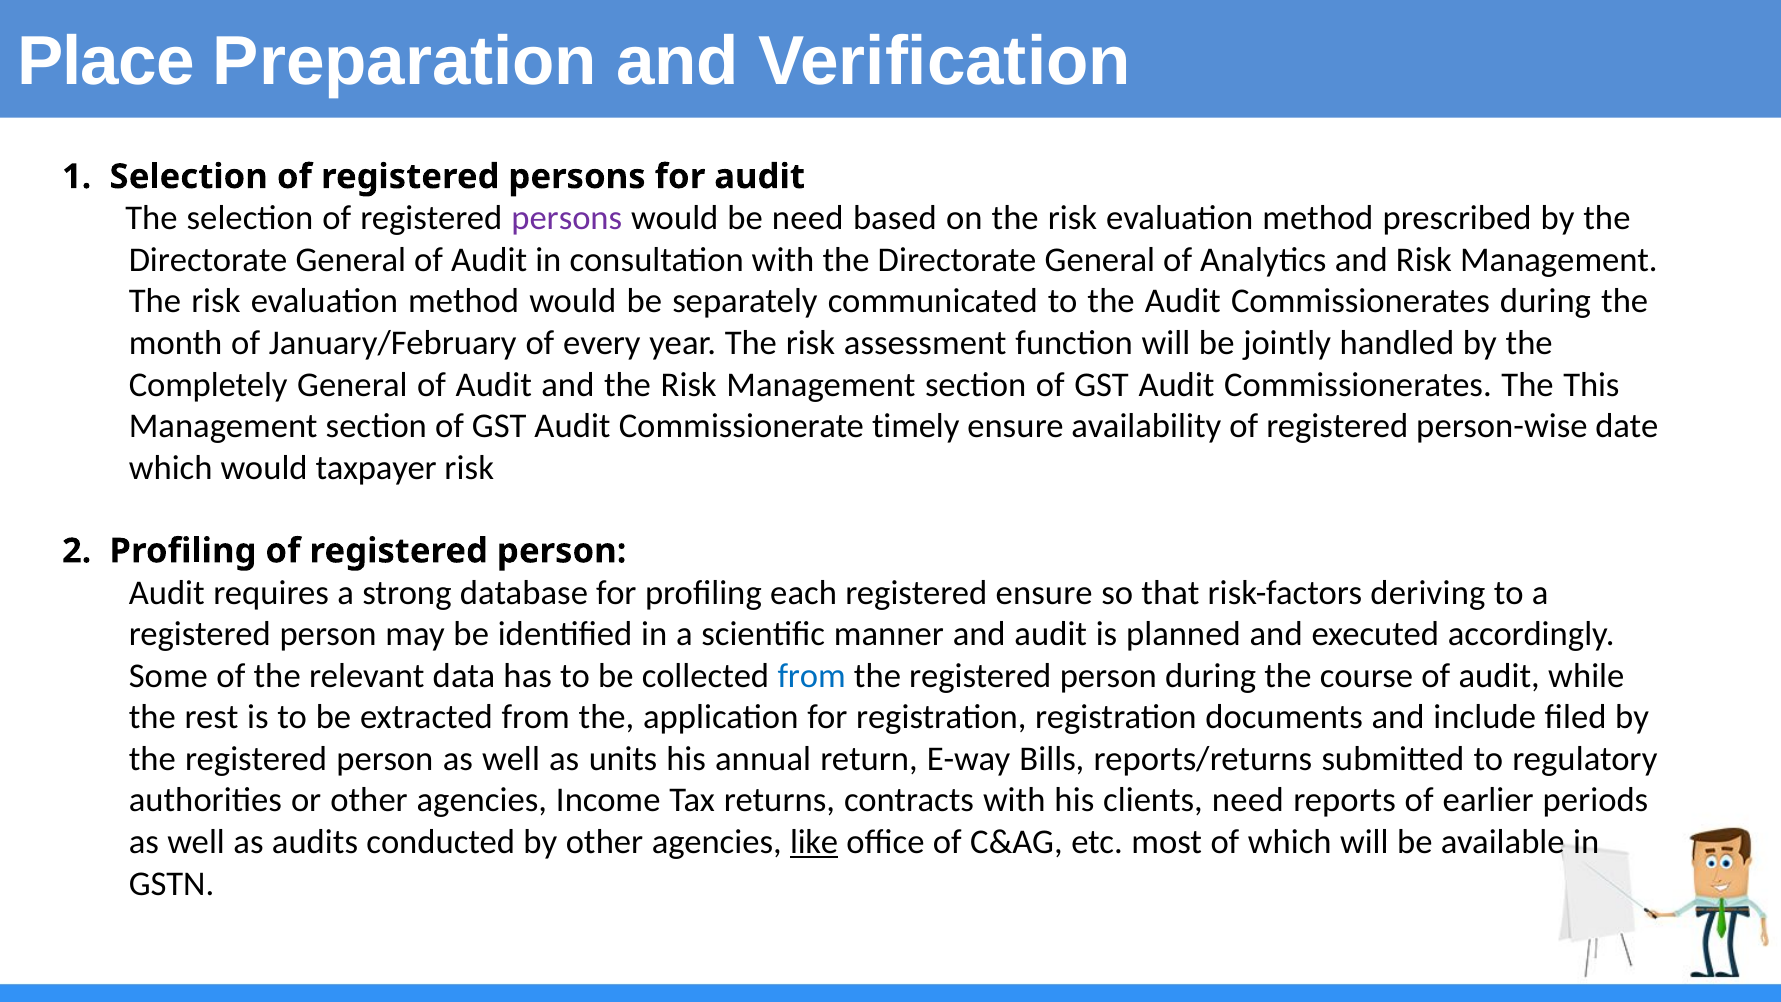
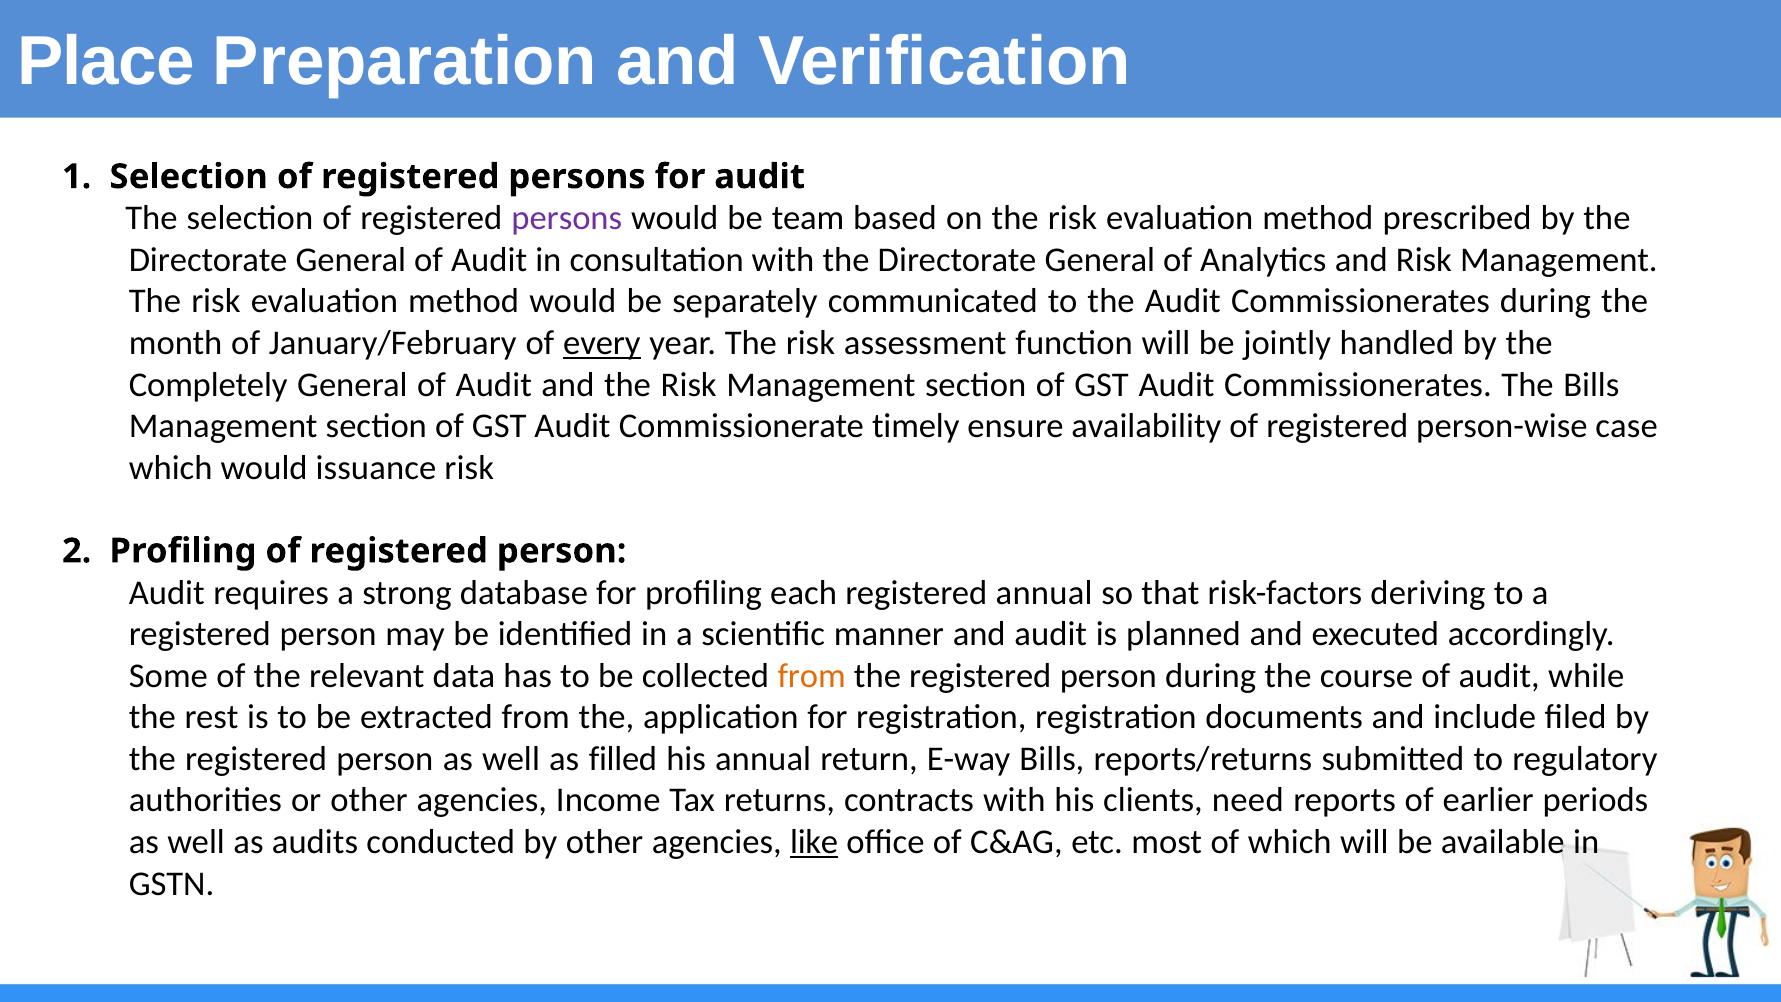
be need: need -> team (808, 218)
every underline: none -> present (602, 343)
The This: This -> Bills (1591, 385)
date: date -> case (1627, 426)
taxpayer: taxpayer -> issuance (376, 468)
registered ensure: ensure -> annual (1044, 592)
from colour: blue -> orange (812, 676)
units: units -> filled (623, 759)
